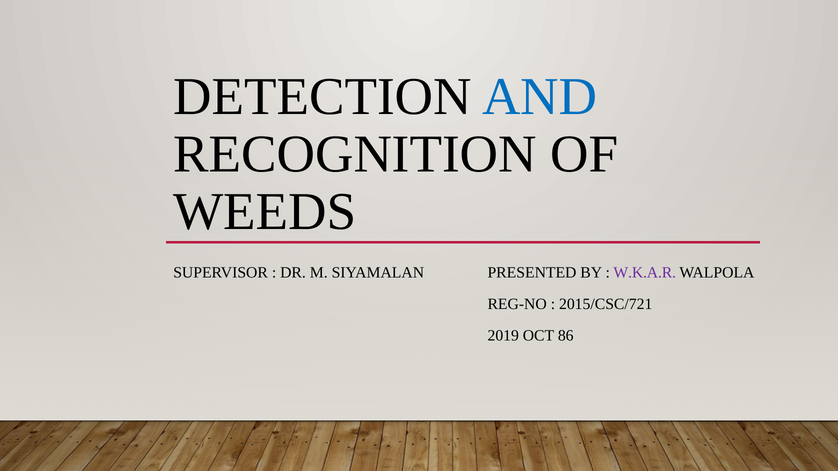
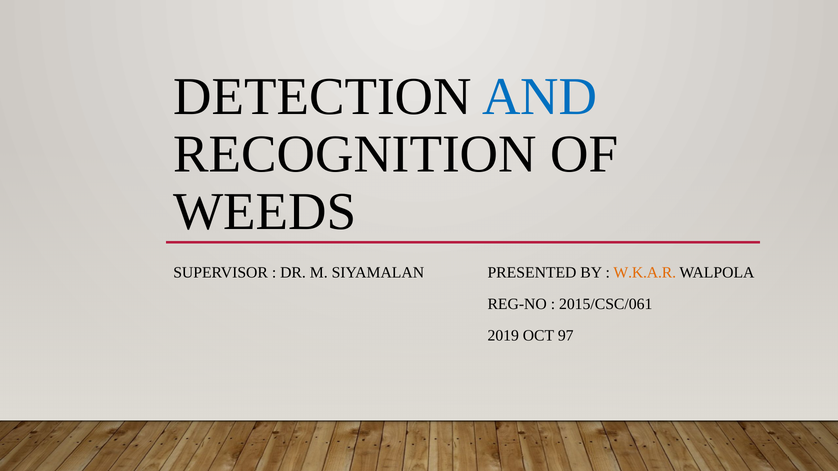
W.K.A.R colour: purple -> orange (645, 273)
2015/CSC/721: 2015/CSC/721 -> 2015/CSC/061 (606, 304)
86: 86 -> 97 (566, 336)
